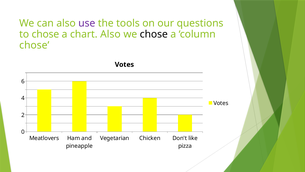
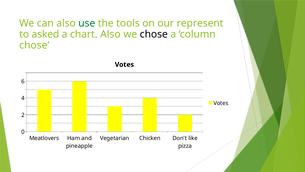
use colour: purple -> green (87, 23)
questions: questions -> represent (200, 23)
to chose: chose -> asked (45, 34)
